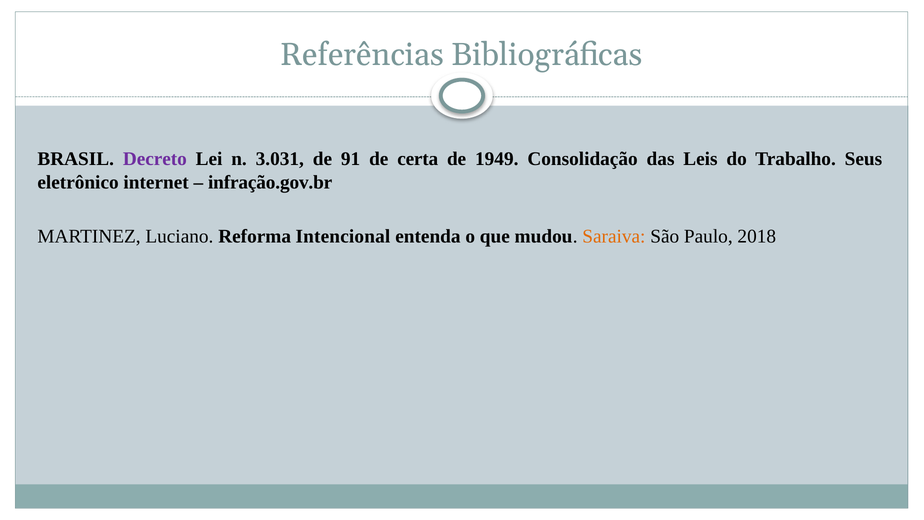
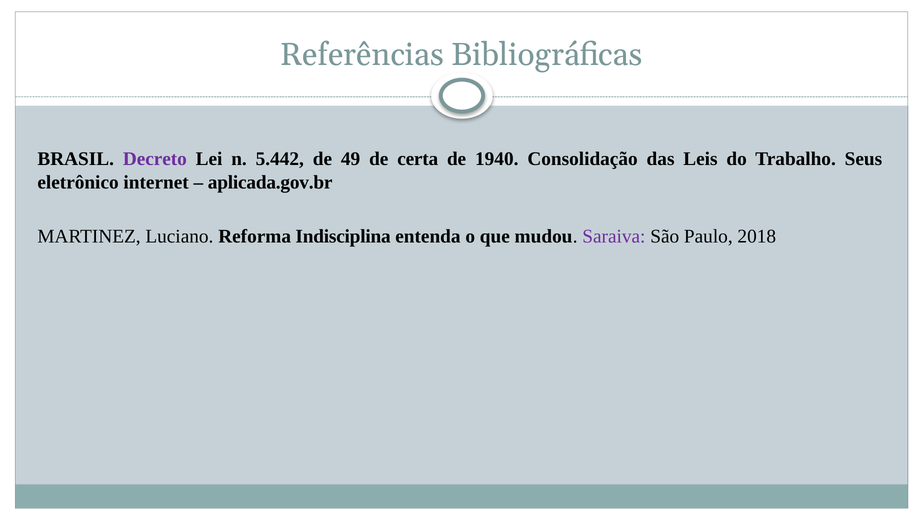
3.031: 3.031 -> 5.442 (280, 159)
91: 91 -> 49 (351, 159)
1949: 1949 -> 1940 (497, 159)
infração.gov.br: infração.gov.br -> aplicada.gov.br (270, 182)
Intencional: Intencional -> Indisciplina (343, 236)
Saraiva colour: orange -> purple (614, 236)
